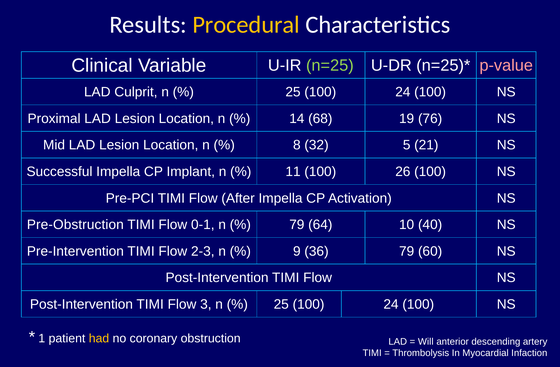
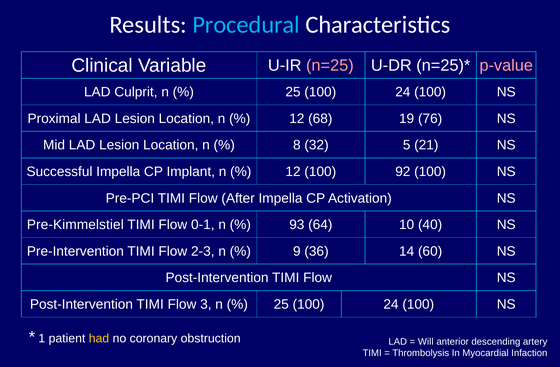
Procedural colour: yellow -> light blue (246, 25)
n=25 colour: light green -> pink (330, 65)
14: 14 -> 12 (297, 119)
11: 11 -> 12 (293, 172)
26: 26 -> 92 (403, 172)
Pre-Obstruction: Pre-Obstruction -> Pre-Kimmelstiel (75, 225)
79: 79 -> 93 (297, 225)
36 79: 79 -> 14 (407, 251)
